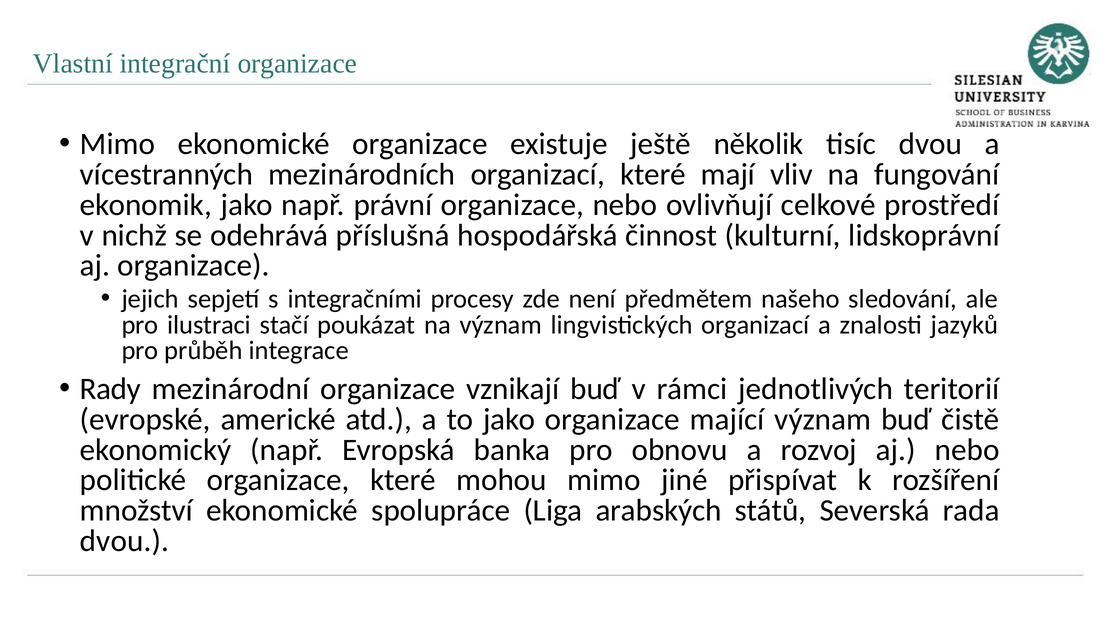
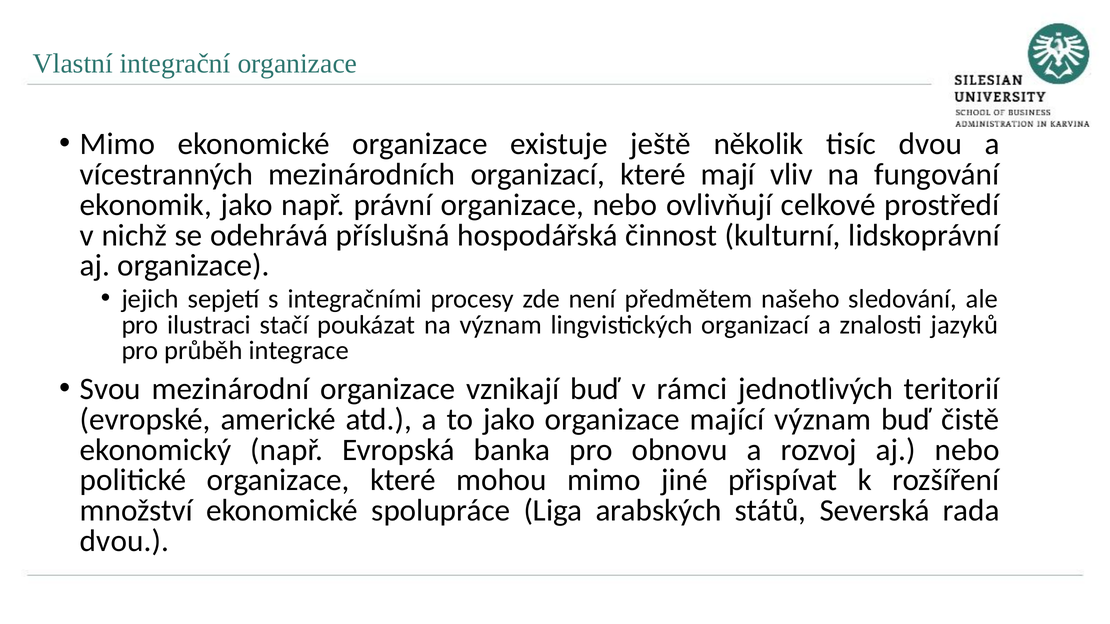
Rady: Rady -> Svou (110, 389)
